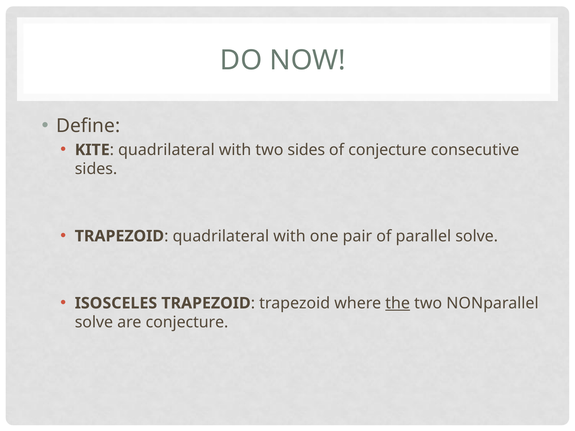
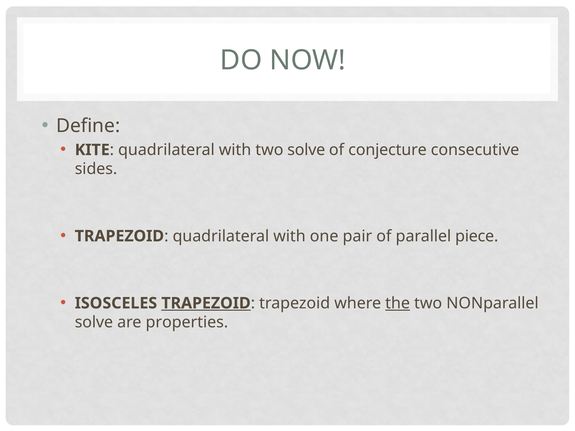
two sides: sides -> solve (306, 150)
parallel solve: solve -> piece (477, 236)
TRAPEZOID underline: none -> present (206, 303)
are conjecture: conjecture -> properties (187, 323)
